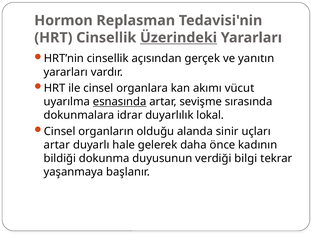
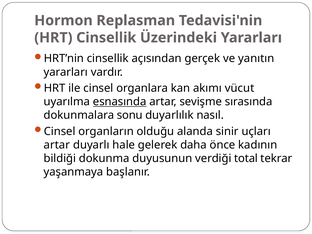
Üzerindeki underline: present -> none (179, 38)
idrar: idrar -> sonu (130, 115)
lokal: lokal -> nasıl (210, 115)
bilgi: bilgi -> total (246, 158)
